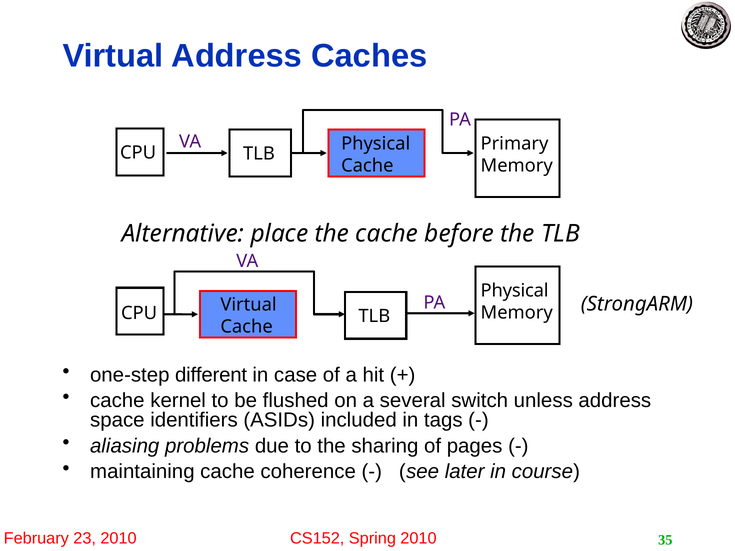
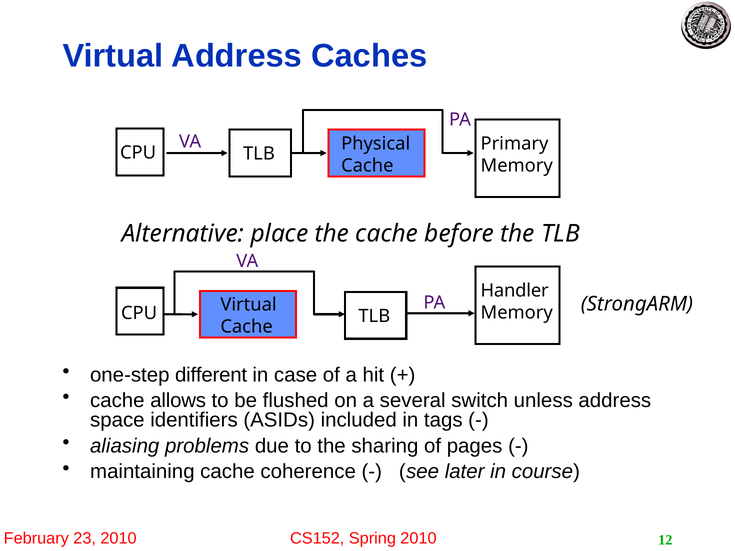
Physical: Physical -> Handler (515, 291)
kernel: kernel -> allows (178, 401)
35: 35 -> 12 (665, 540)
